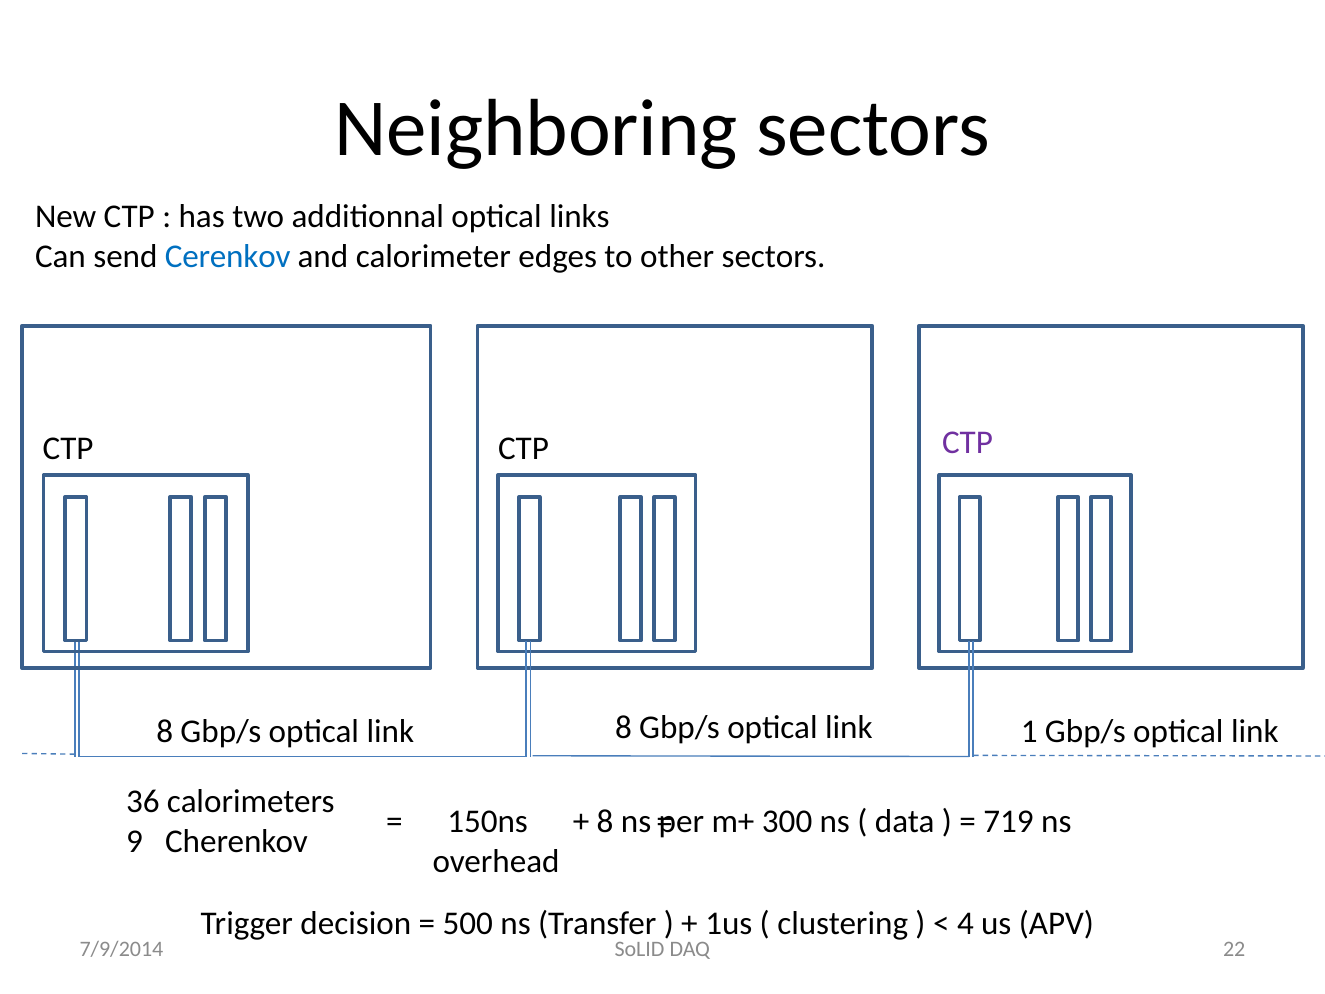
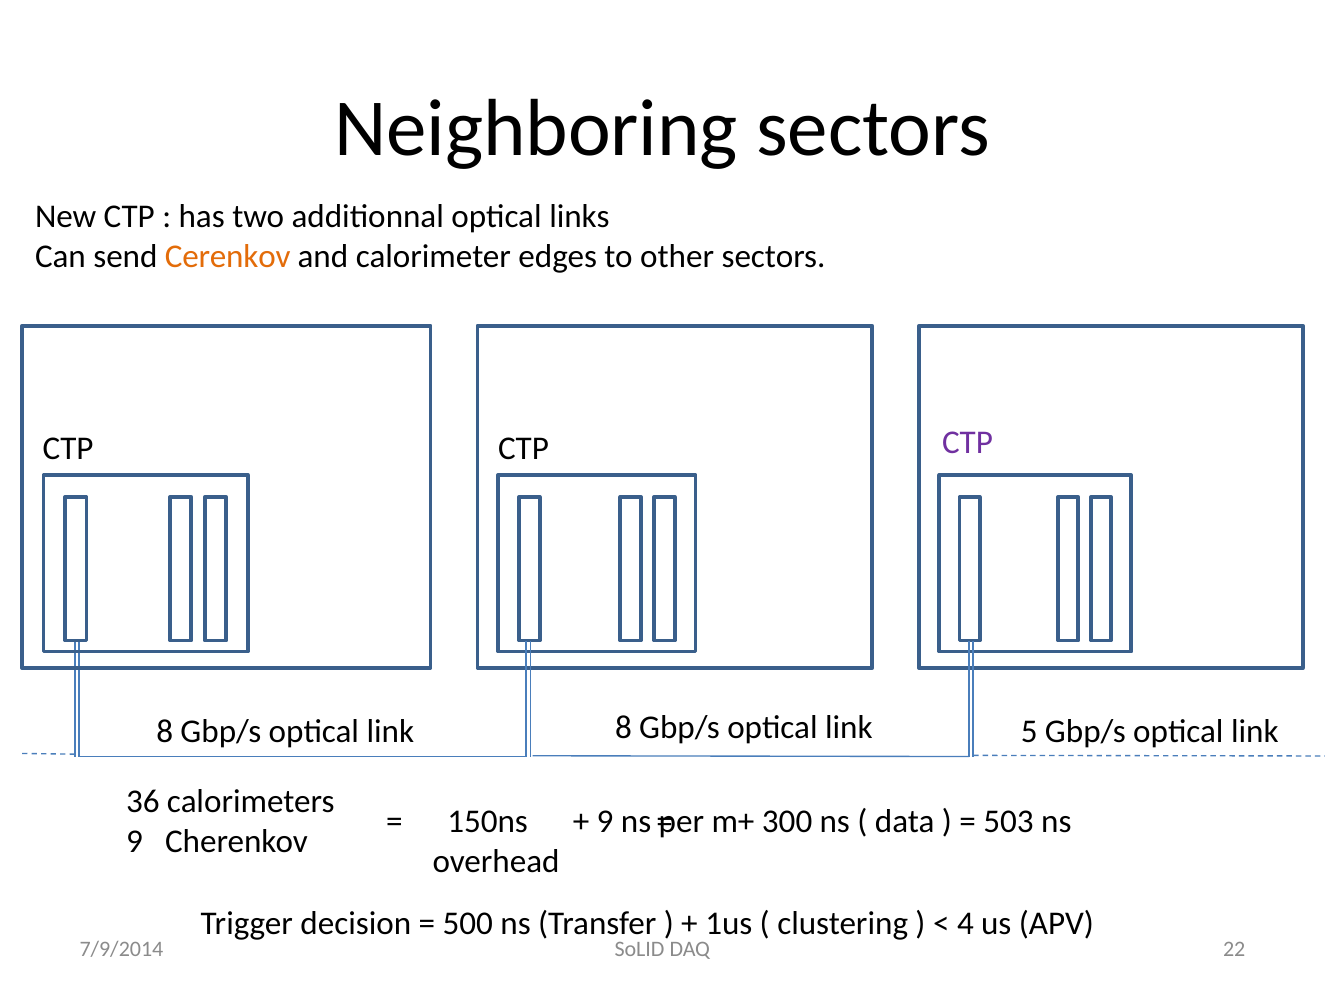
Cerenkov colour: blue -> orange (228, 256)
1: 1 -> 5 (1029, 731)
8: 8 -> 9 (605, 822)
719: 719 -> 503 (1009, 822)
